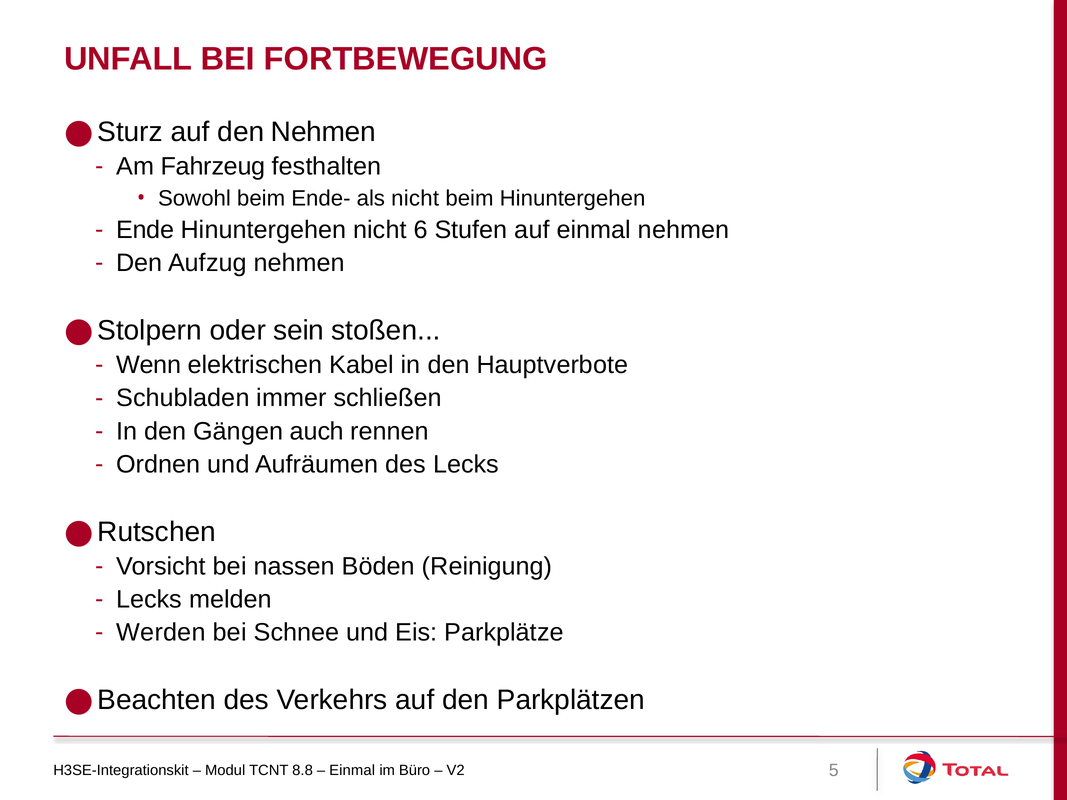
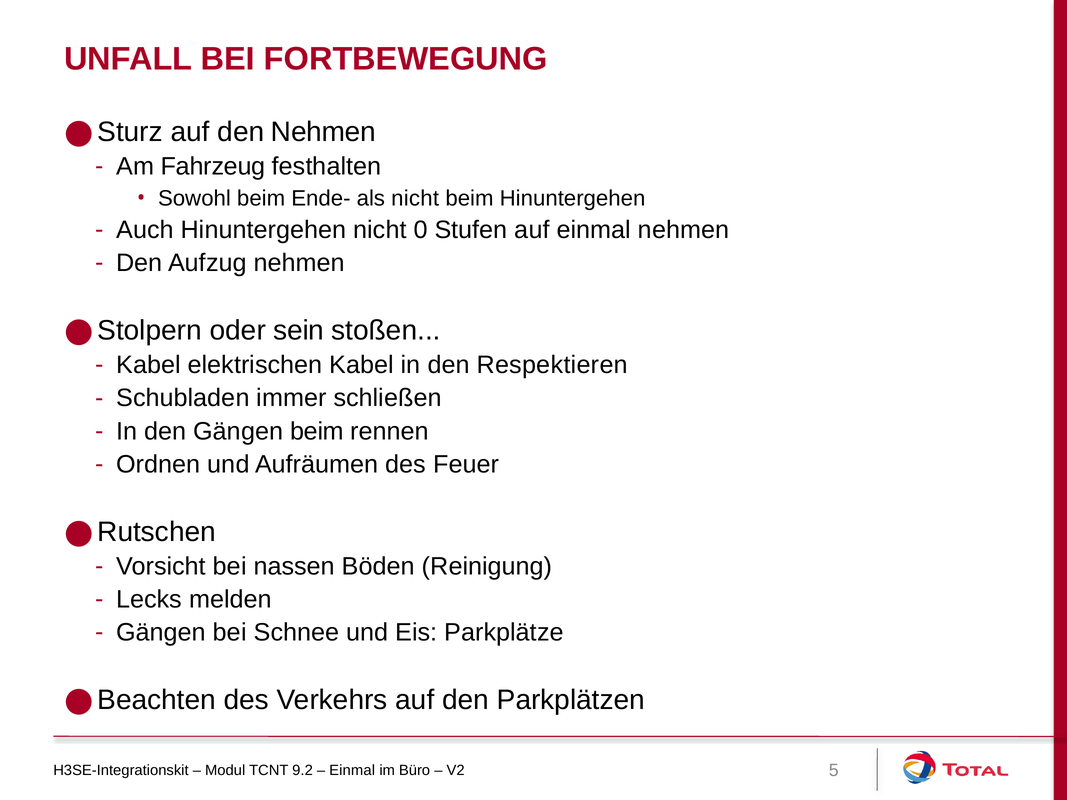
Ende: Ende -> Auch (145, 230)
6: 6 -> 0 (421, 230)
Wenn: Wenn -> Kabel (149, 365)
Hauptverbote: Hauptverbote -> Respektieren (552, 365)
Gängen auch: auch -> beim (317, 431)
des Lecks: Lecks -> Feuer (466, 464)
Werden: Werden -> Gängen (161, 633)
8.8: 8.8 -> 9.2 (303, 770)
